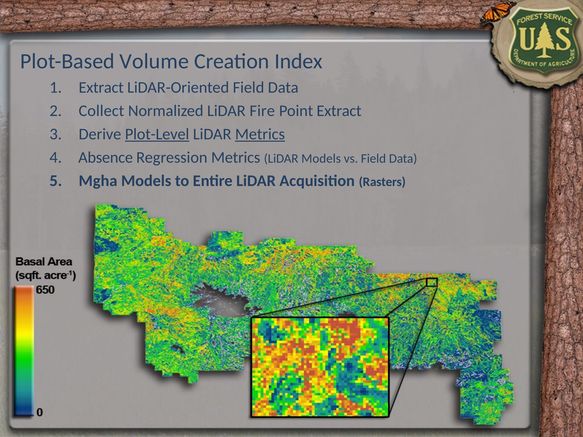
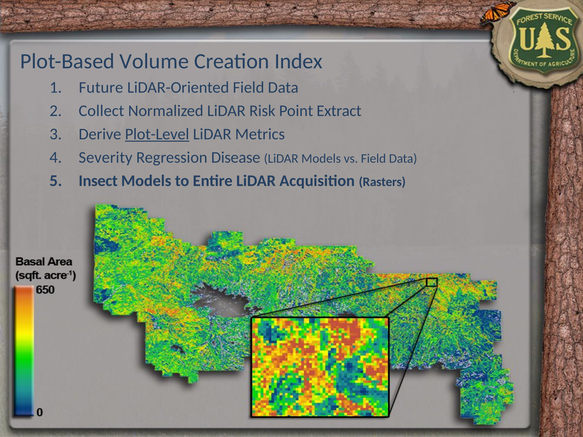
Extract: Extract -> Future (101, 88)
Fire: Fire -> Risk (262, 111)
Metrics underline: present -> none (260, 134)
Absence: Absence -> Severity (106, 158)
Regression Metrics: Metrics -> Disease (236, 158)
Mgha: Mgha -> Insect (98, 181)
